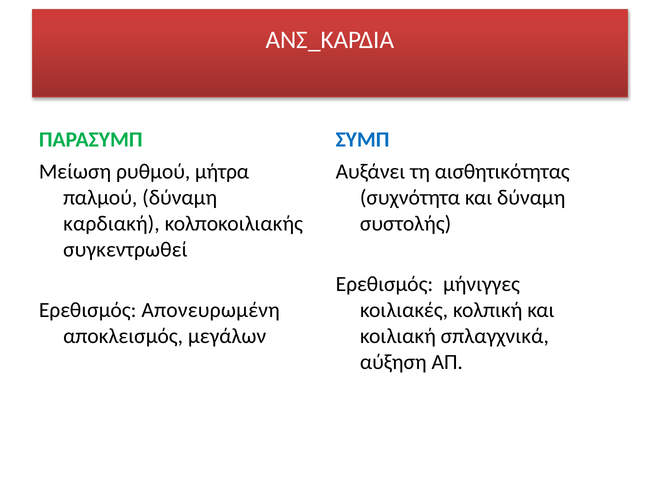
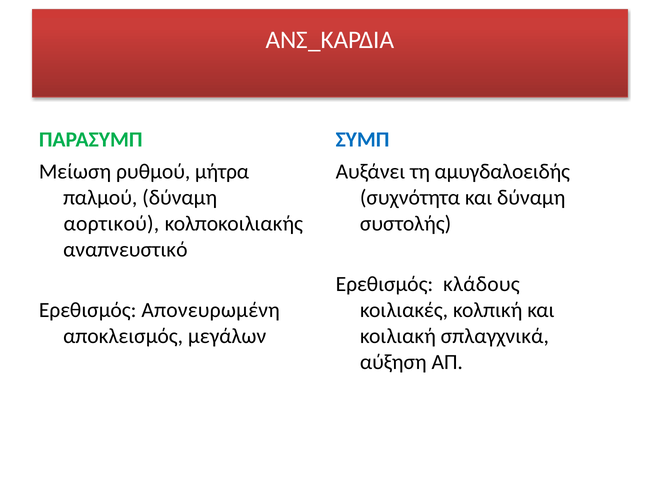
αισθητικότητας: αισθητικότητας -> αμυγδαλοειδής (502, 172)
καρδιακή: καρδιακή -> αορτικού (111, 224)
συγκεντρωθεί: συγκεντρωθεί -> αναπνευστικό (125, 250)
μήνιγγες: μήνιγγες -> κλάδους (481, 284)
